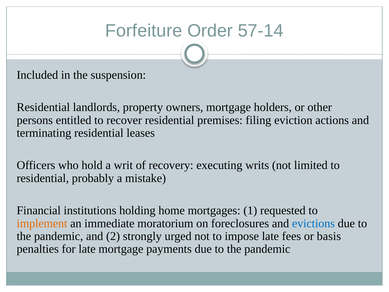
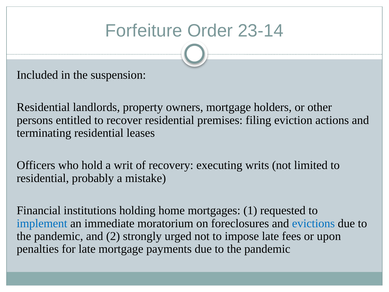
57-14: 57-14 -> 23-14 (261, 31)
implement colour: orange -> blue (42, 223)
basis: basis -> upon (329, 236)
